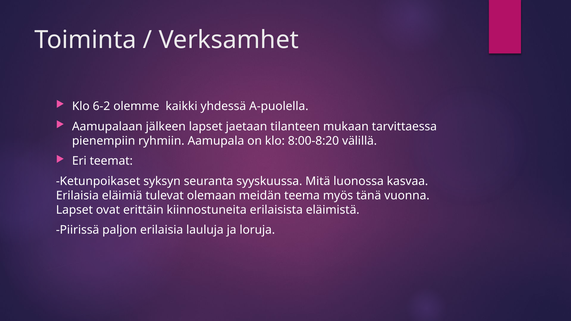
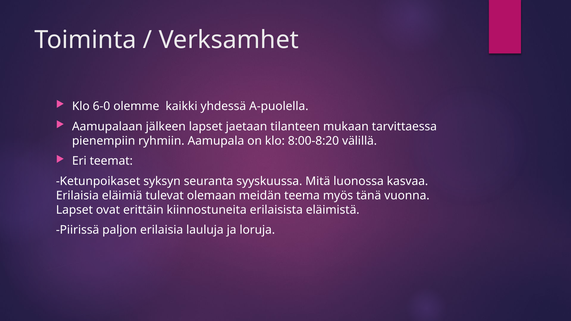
6-2: 6-2 -> 6-0 (101, 106)
